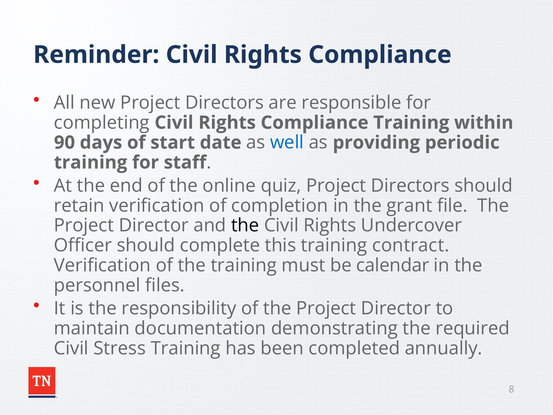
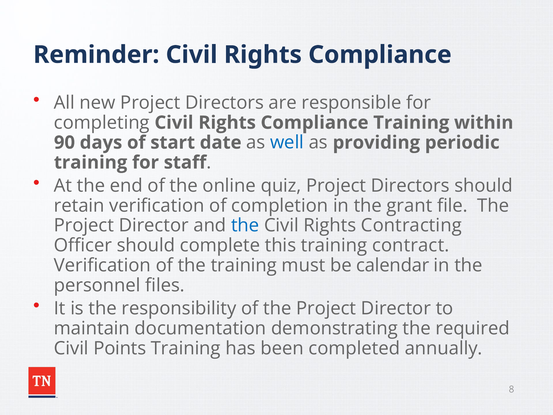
the colour: black -> blue (245, 225)
Undercover: Undercover -> Contracting (411, 225)
Stress: Stress -> Points (120, 348)
